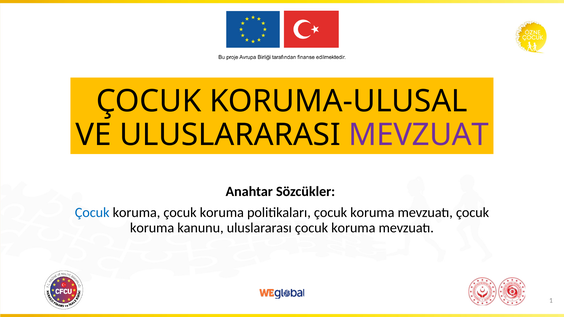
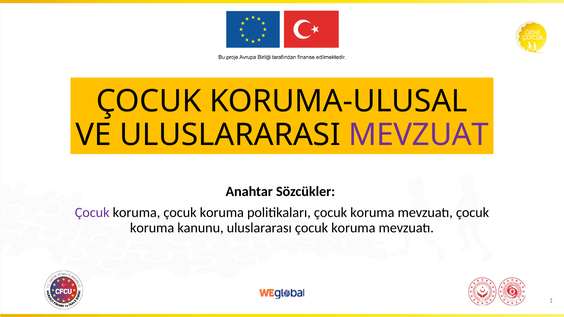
Çocuk colour: blue -> purple (92, 213)
